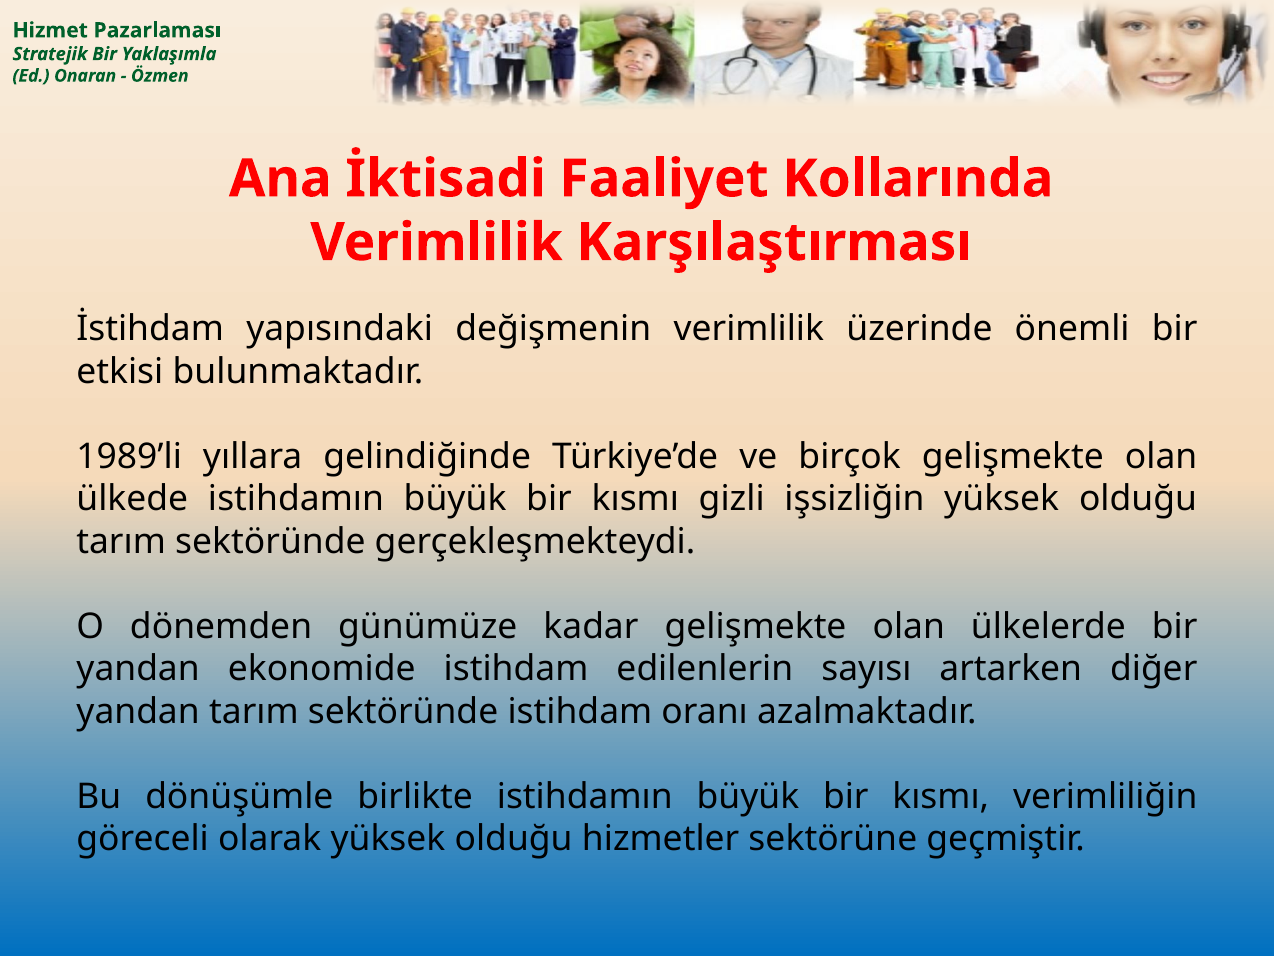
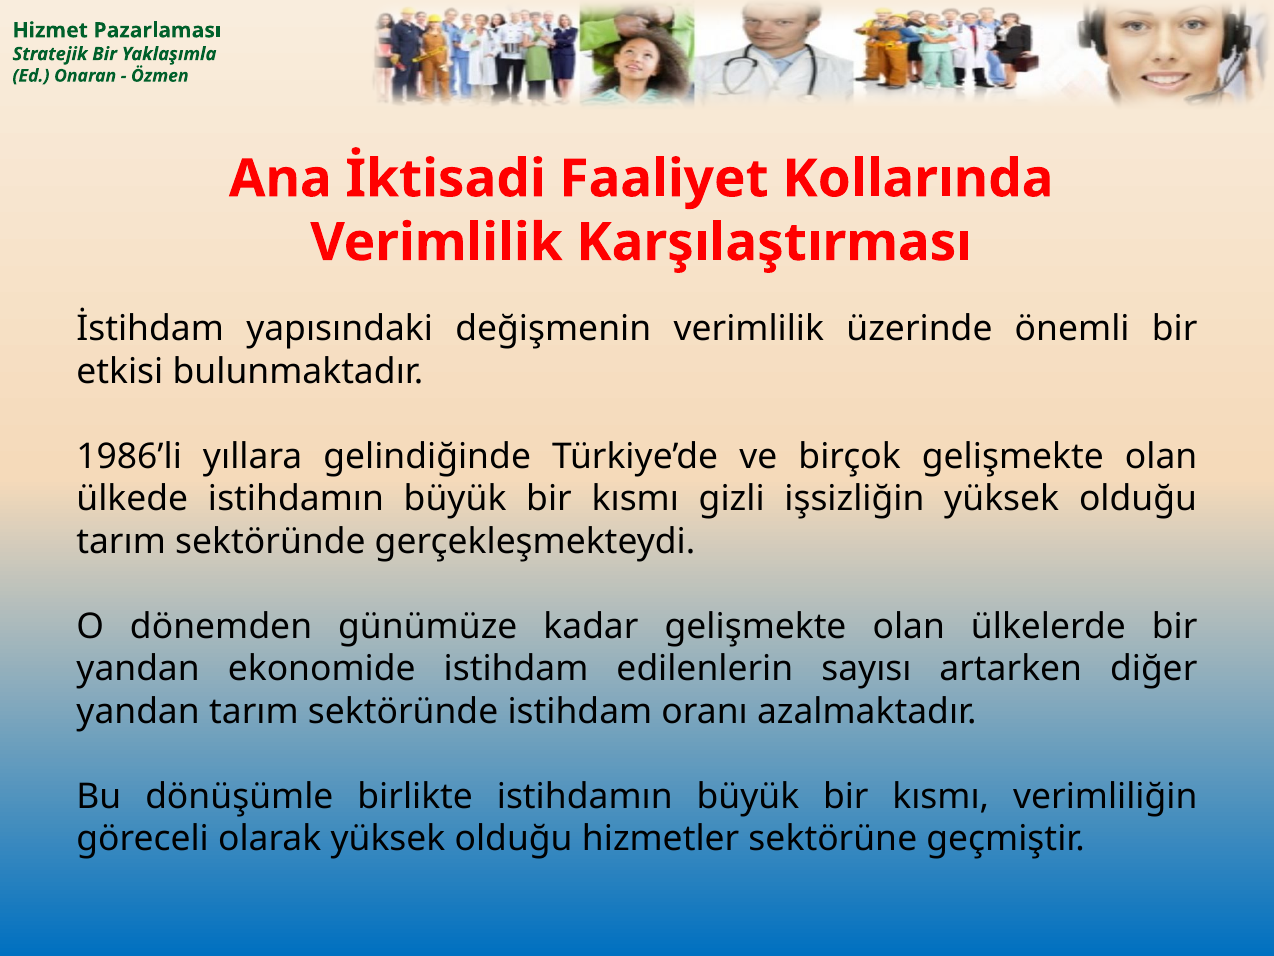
1989’li: 1989’li -> 1986’li (129, 456)
